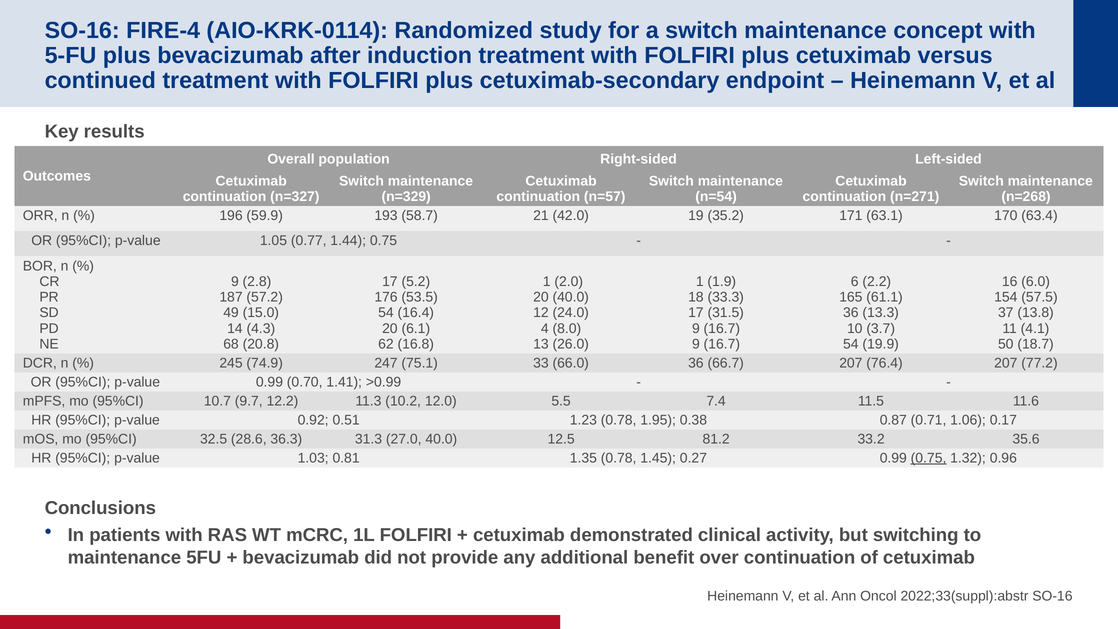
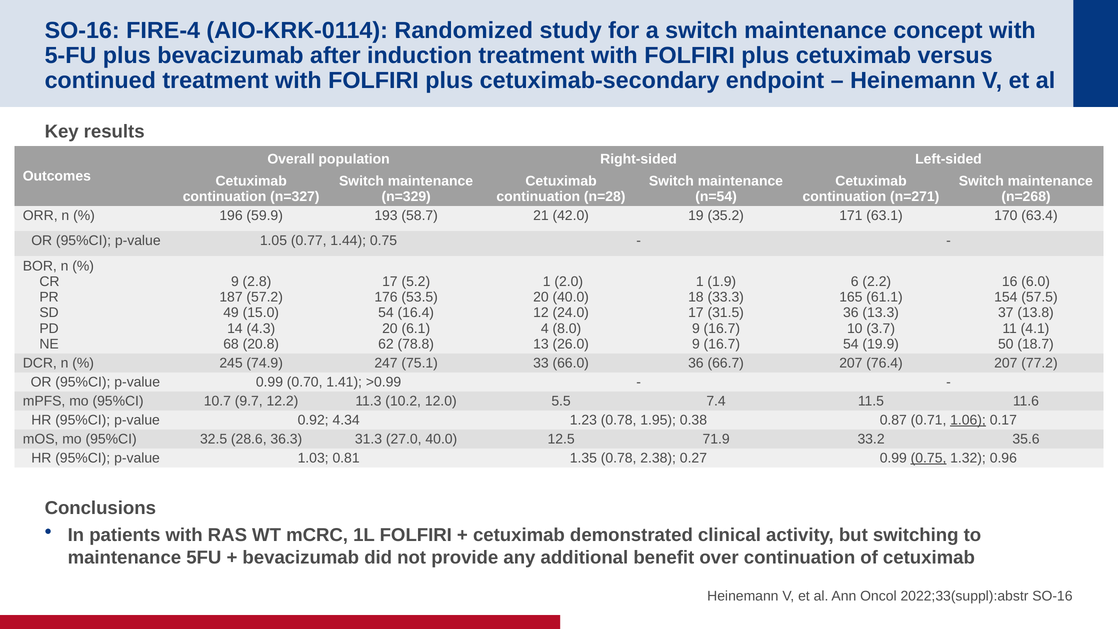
n=57: n=57 -> n=28 (605, 197)
16.8: 16.8 -> 78.8 (416, 344)
0.51: 0.51 -> 4.34 (346, 420)
1.06 underline: none -> present (968, 420)
81.2: 81.2 -> 71.9 (716, 439)
1.45: 1.45 -> 2.38 (658, 458)
